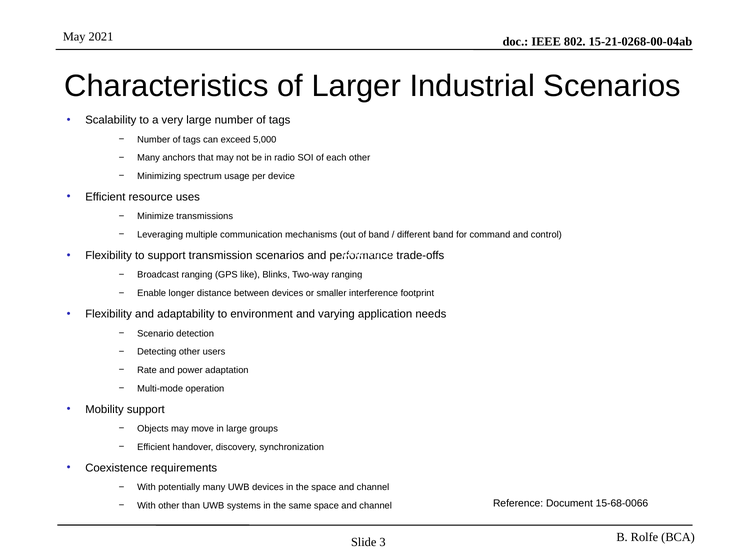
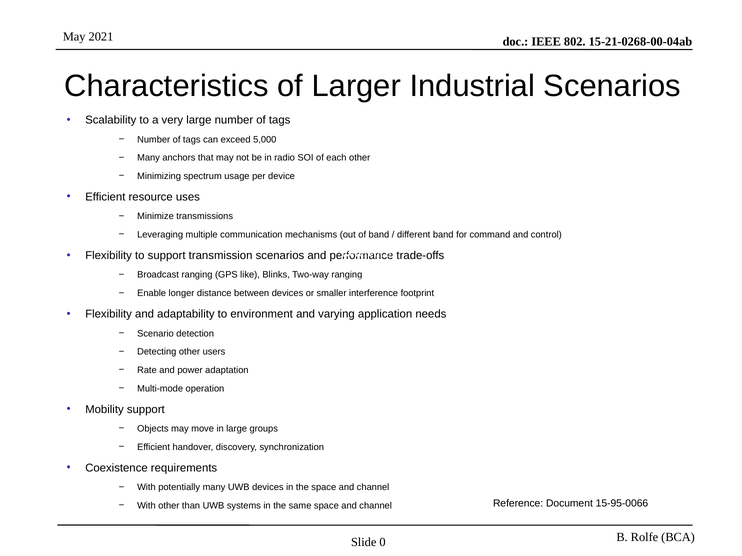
15-68-0066: 15-68-0066 -> 15-95-0066 (622, 504)
3: 3 -> 0 (383, 542)
